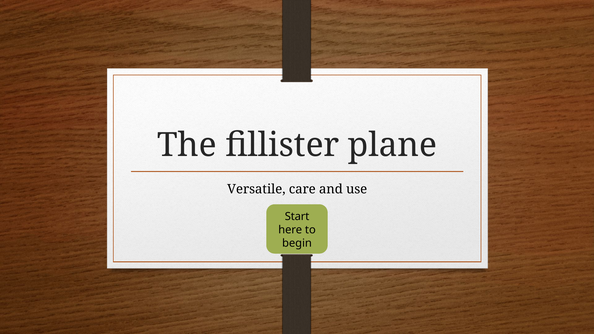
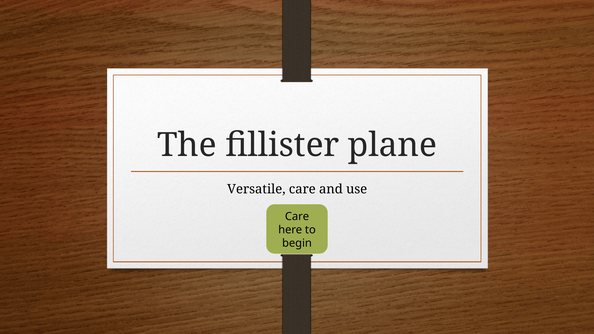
Start: Start -> Care (297, 216)
